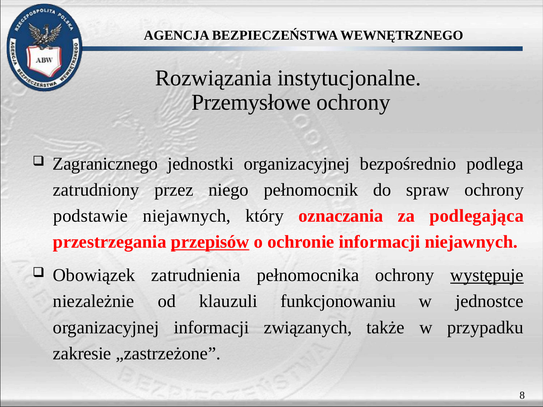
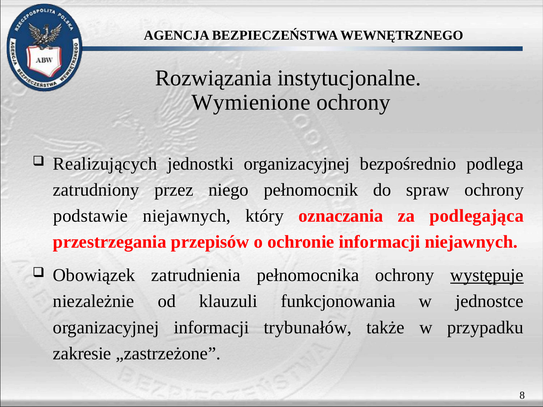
Przemysłowe: Przemysłowe -> Wymienione (251, 103)
Zagranicznego: Zagranicznego -> Realizujących (105, 164)
przepisów underline: present -> none (210, 242)
funkcjonowaniu: funkcjonowaniu -> funkcjonowania (338, 302)
związanych: związanych -> trybunałów (308, 328)
